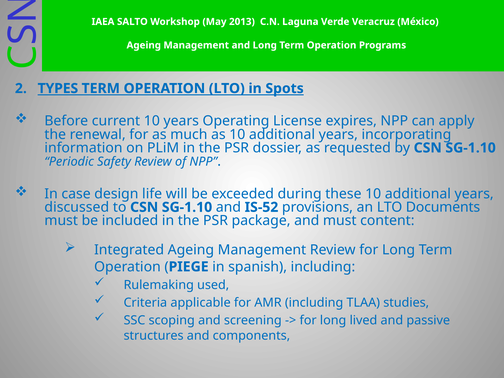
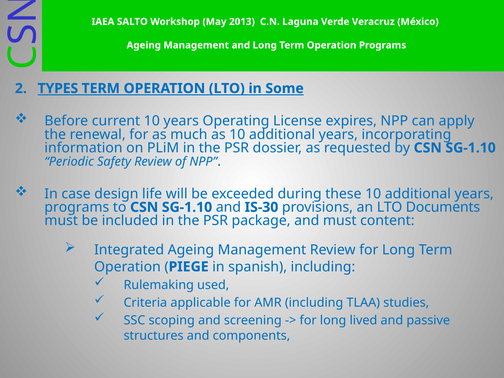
Spots: Spots -> Some (285, 88)
discussed: discussed -> programs (77, 207)
IS-52: IS-52 -> IS-30 (261, 207)
